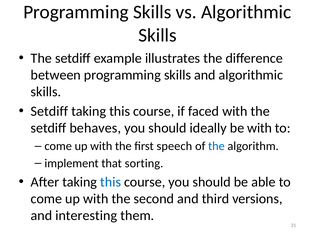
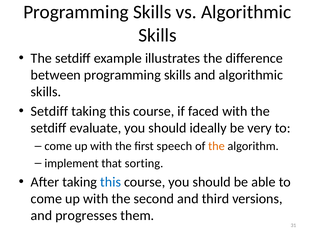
behaves: behaves -> evaluate (95, 128)
be with: with -> very (260, 128)
the colour: blue -> orange (216, 146)
interesting: interesting -> progresses (86, 216)
